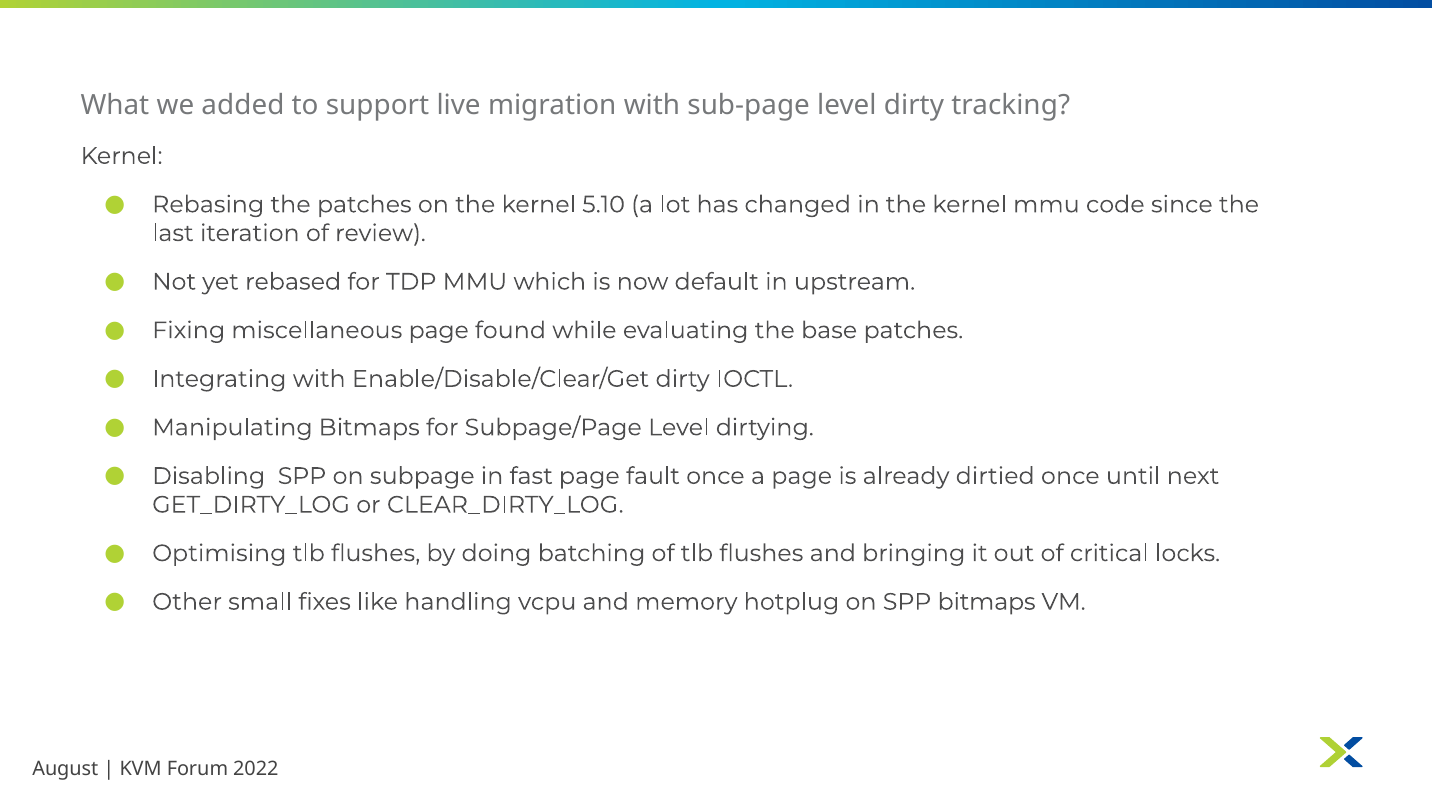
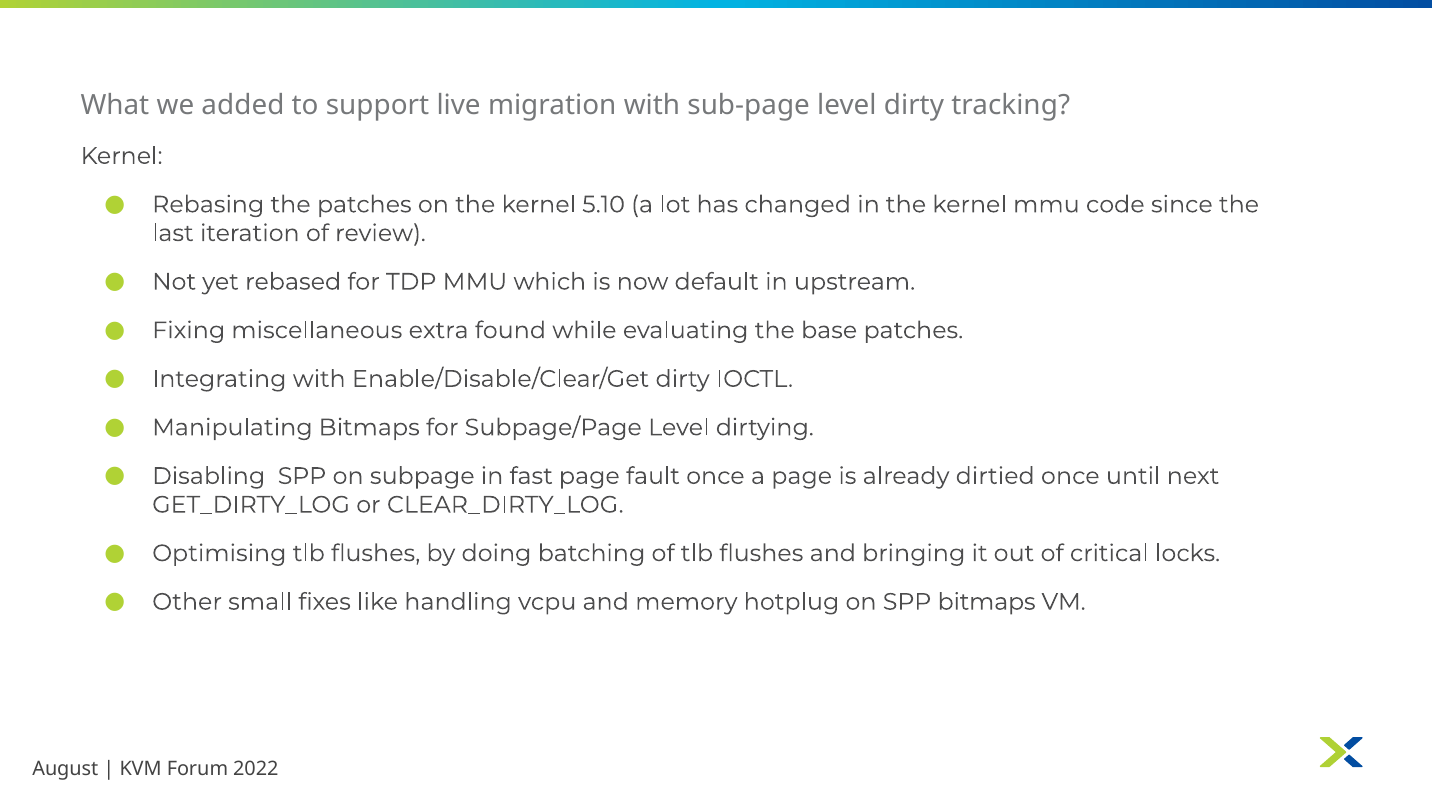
miscellaneous page: page -> extra (439, 330)
